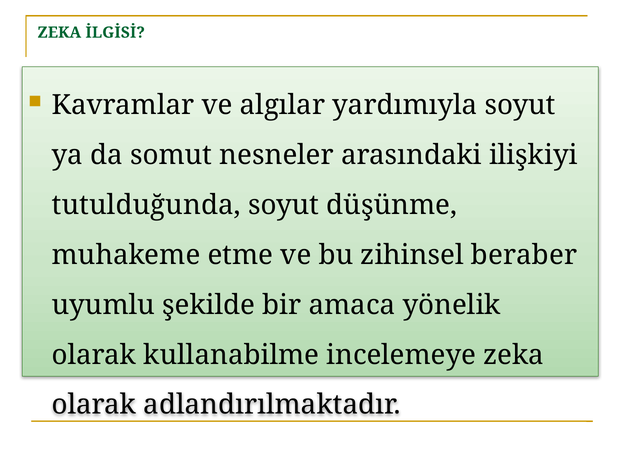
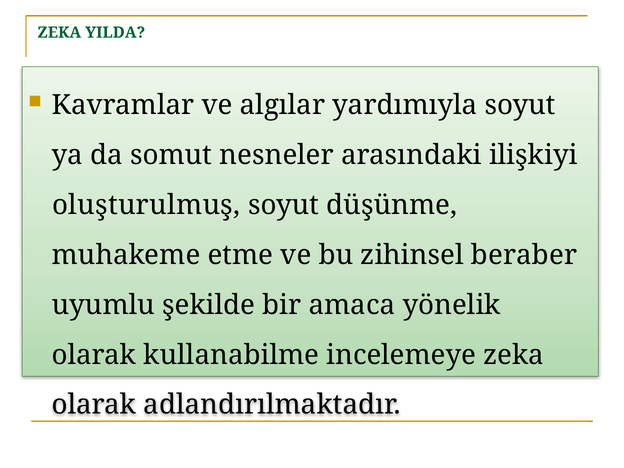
İLGİSİ: İLGİSİ -> YILDA (115, 33)
tutulduğunda: tutulduğunda -> oluşturulmuş (146, 205)
